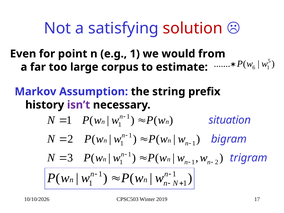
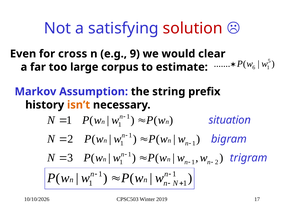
point: point -> cross (73, 54)
e.g 1: 1 -> 9 (135, 54)
from: from -> clear (212, 54)
isn’t colour: purple -> orange (79, 105)
